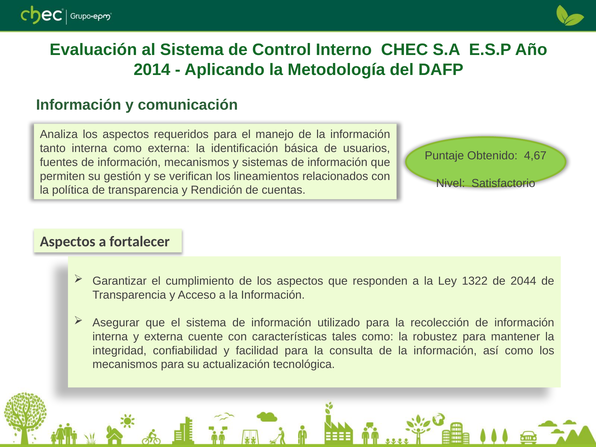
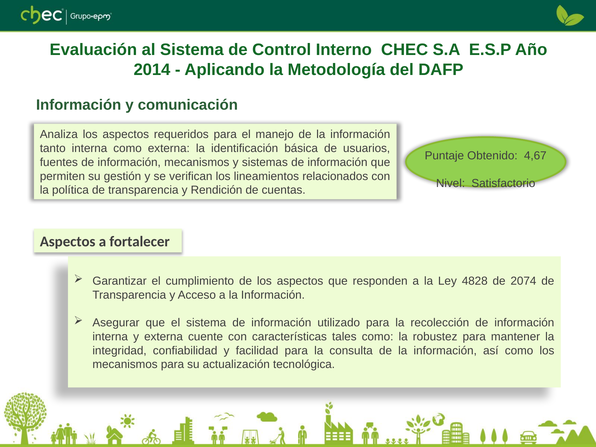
1322: 1322 -> 4828 (475, 281)
2044: 2044 -> 2074 (523, 281)
